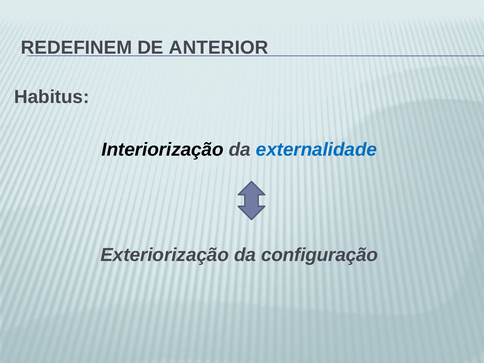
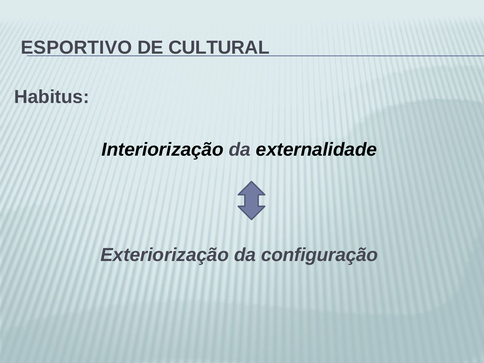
REDEFINEM: REDEFINEM -> ESPORTIVO (76, 48)
ANTERIOR: ANTERIOR -> CULTURAL (219, 48)
externalidade colour: blue -> black (316, 150)
